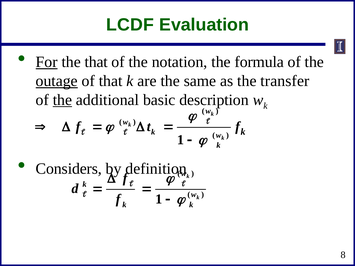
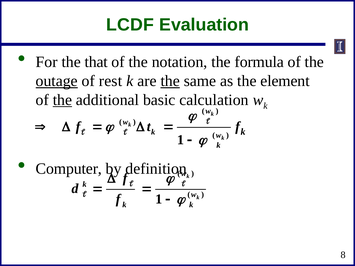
For underline: present -> none (47, 62)
of that: that -> rest (111, 81)
the underline: none -> present (170, 81)
transfer: transfer -> element (285, 81)
description: description -> calculation (214, 100)
Considers: Considers -> Computer (69, 169)
